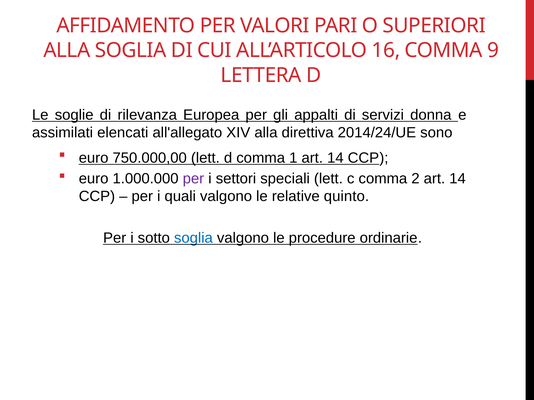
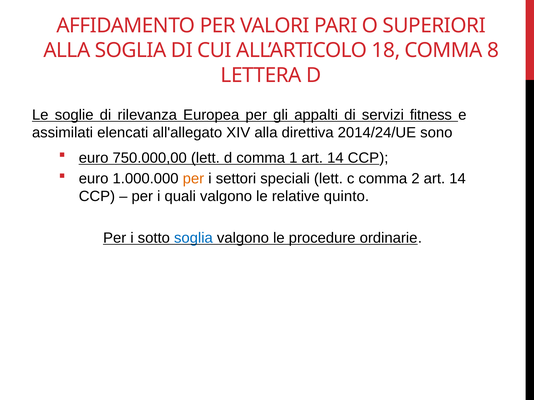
16: 16 -> 18 (386, 50)
9: 9 -> 8 (493, 50)
donna: donna -> fitness (431, 115)
per colour: purple -> orange (193, 179)
